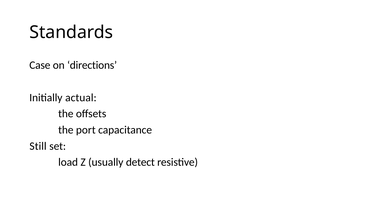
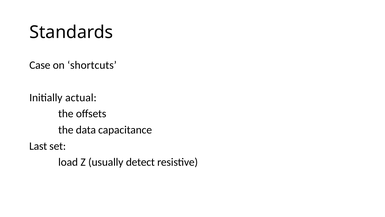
directions: directions -> shortcuts (92, 65)
port: port -> data (86, 130)
Still: Still -> Last (38, 146)
